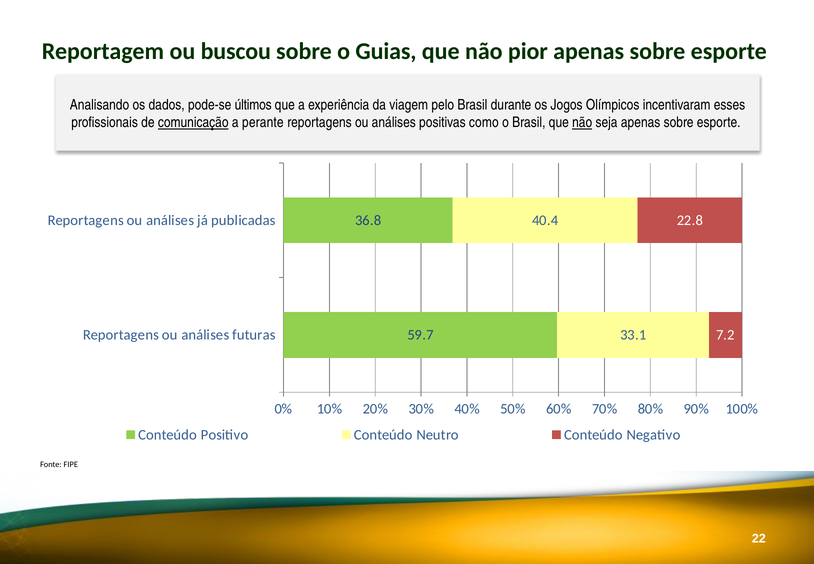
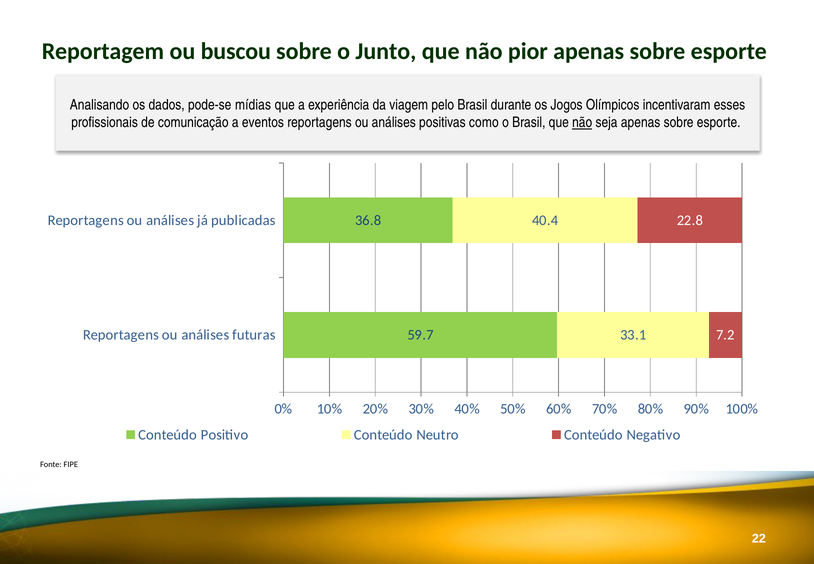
Guias: Guias -> Junto (386, 51)
últimos: últimos -> mídias (253, 105)
comunicação underline: present -> none (193, 122)
perante: perante -> eventos (263, 122)
